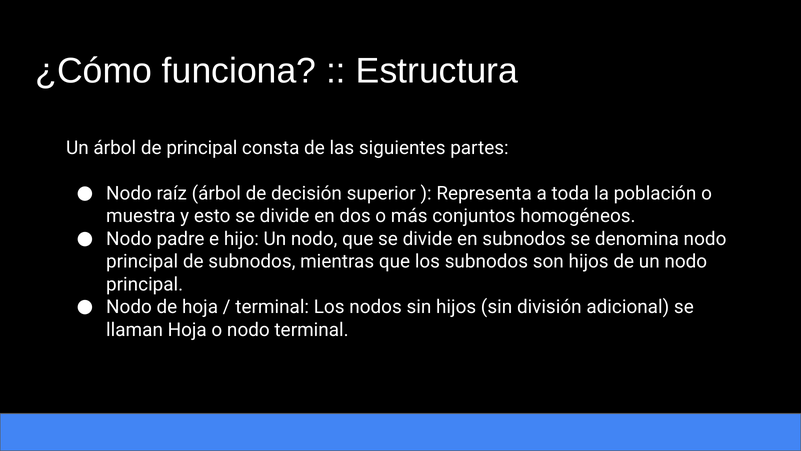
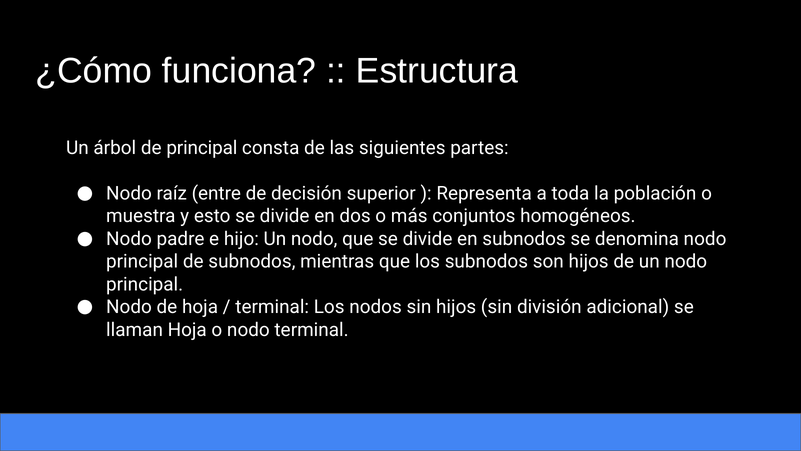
raíz árbol: árbol -> entre (216, 193)
